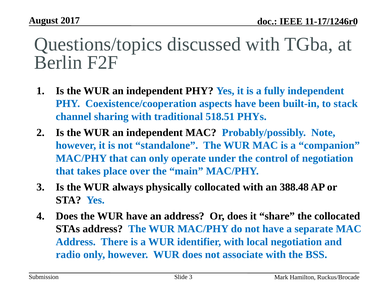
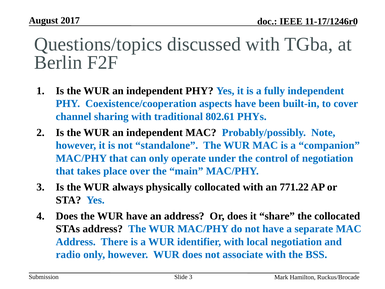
stack: stack -> cover (346, 104)
518.51: 518.51 -> 802.61 (220, 116)
388.48: 388.48 -> 771.22 (294, 187)
